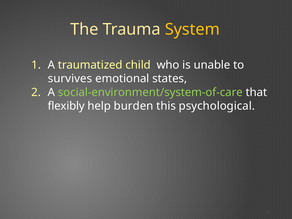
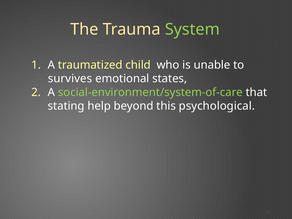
System colour: yellow -> light green (192, 29)
flexibly: flexibly -> stating (66, 106)
burden: burden -> beyond (134, 106)
